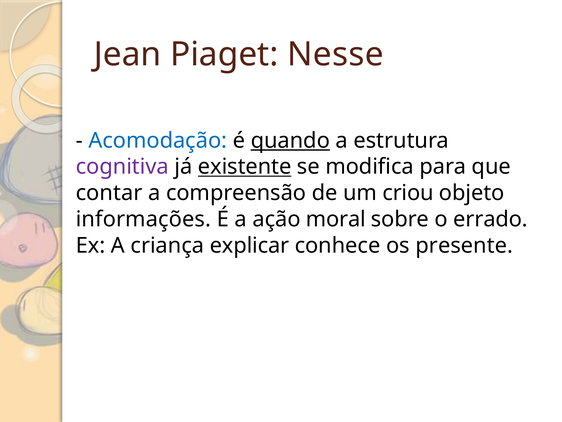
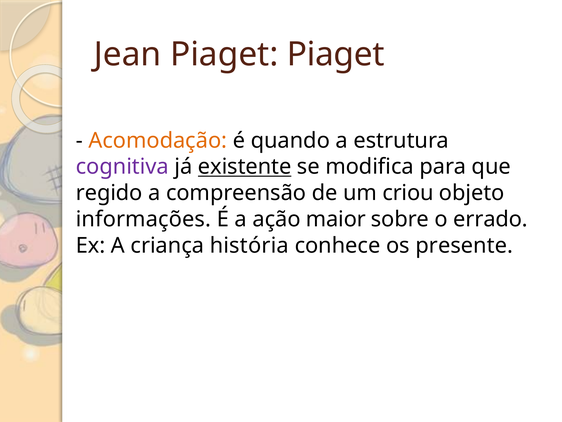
Piaget Nesse: Nesse -> Piaget (336, 54)
Acomodação colour: blue -> orange (158, 140)
quando underline: present -> none (290, 140)
contar: contar -> regido (109, 193)
moral: moral -> maior (336, 219)
explicar: explicar -> história (249, 245)
